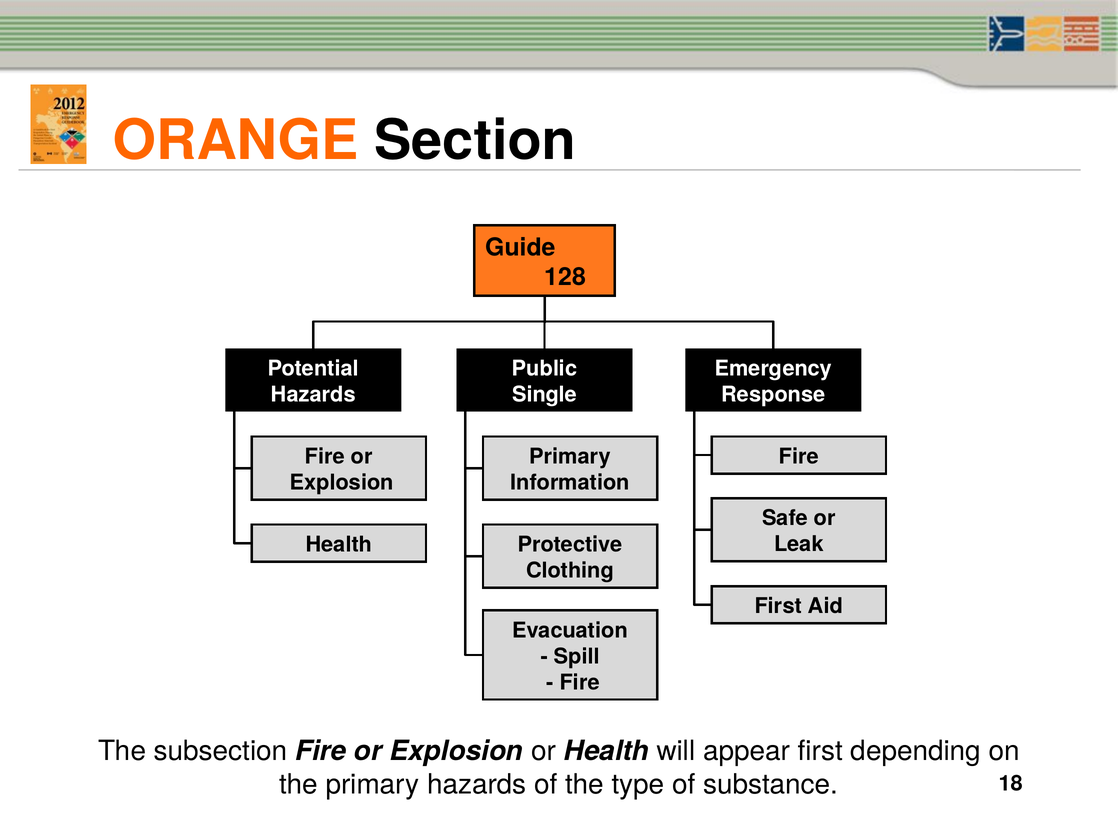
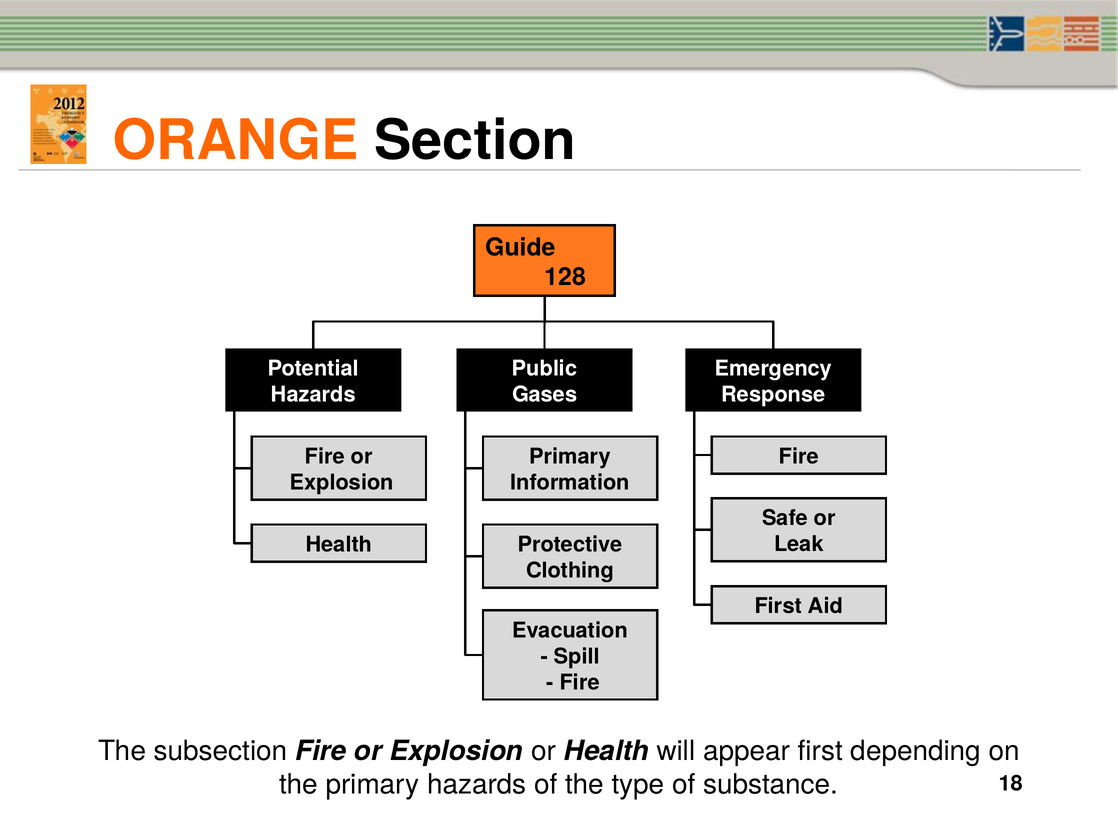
Single: Single -> Gases (545, 395)
